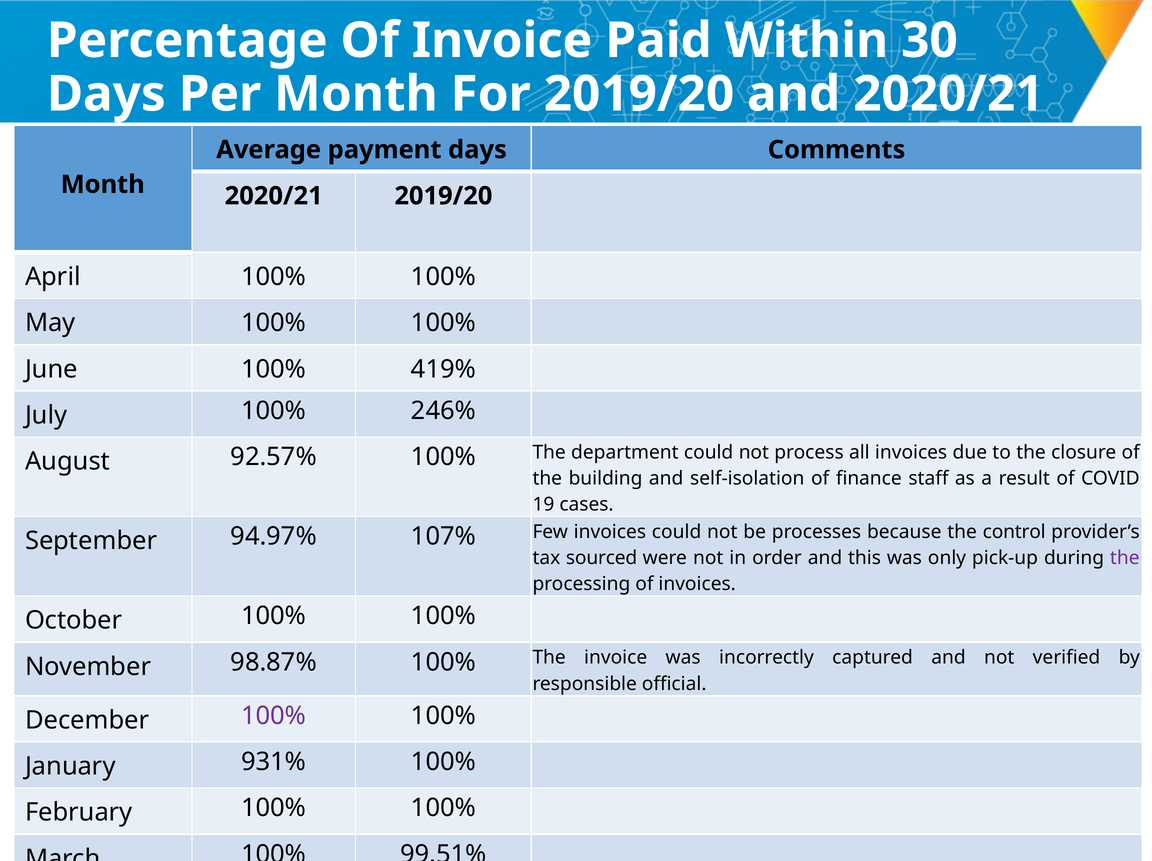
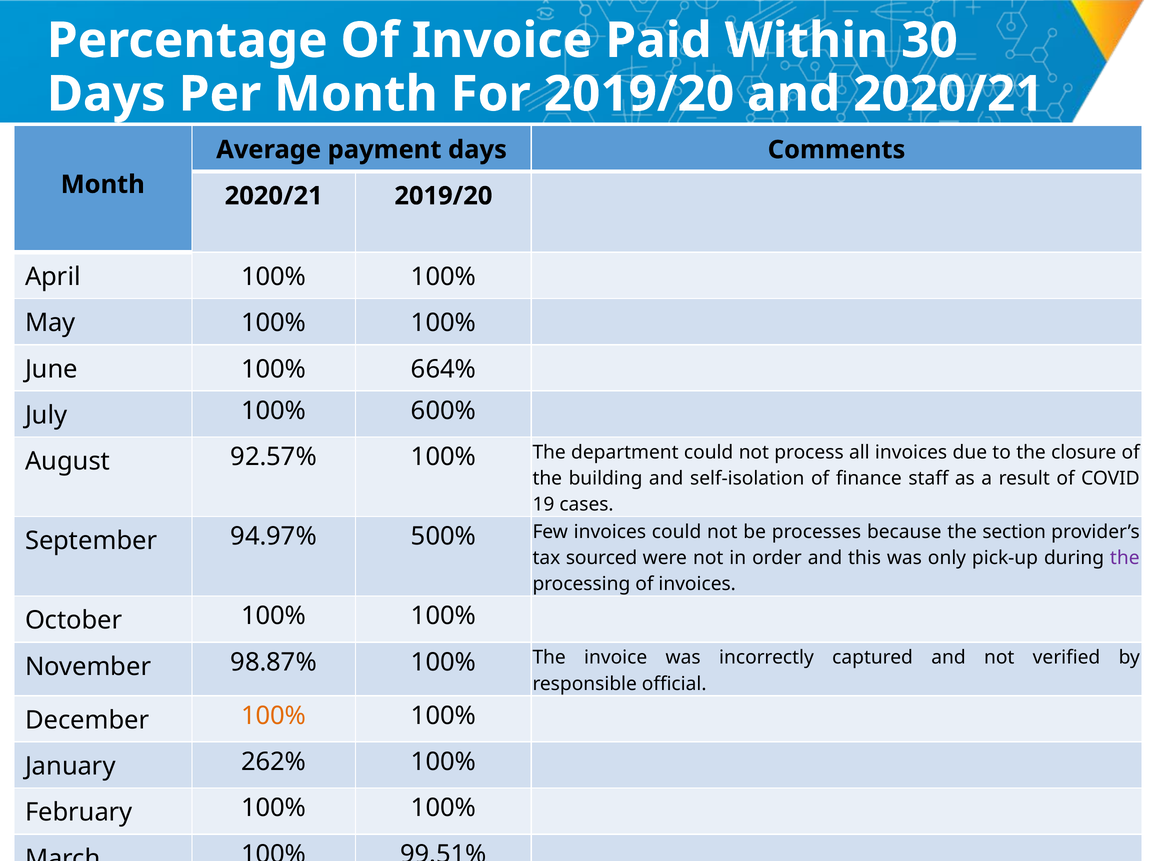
419%: 419% -> 664% (443, 369)
246%: 246% -> 600% (443, 411)
107%: 107% -> 500% (443, 537)
control: control -> section (1014, 532)
100% colour: purple -> orange (274, 716)
931%: 931% -> 262% (274, 762)
